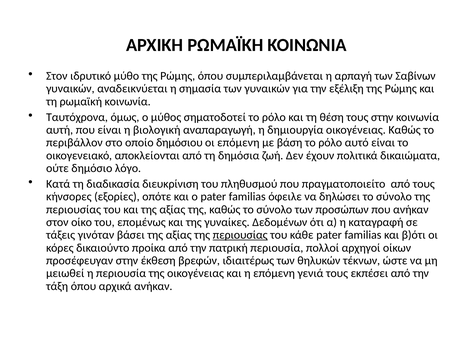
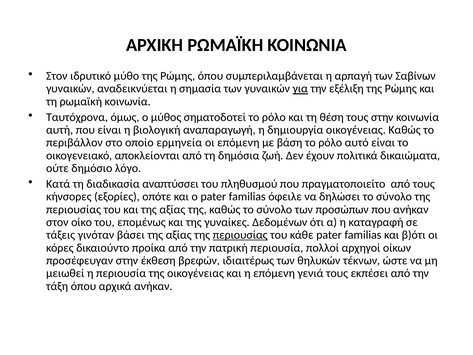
για underline: none -> present (300, 89)
δημόσιου: δημόσιου -> ερμηνεία (179, 143)
διευκρίνιση: διευκρίνιση -> αναπτύσσει (170, 184)
